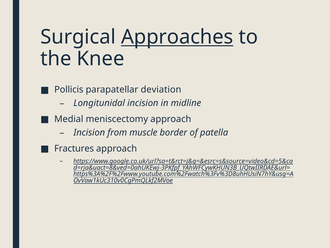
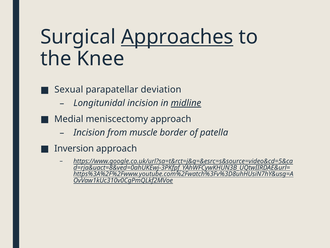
Pollicis: Pollicis -> Sexual (69, 89)
midline underline: none -> present (186, 103)
Fractures: Fractures -> Inversion (74, 148)
